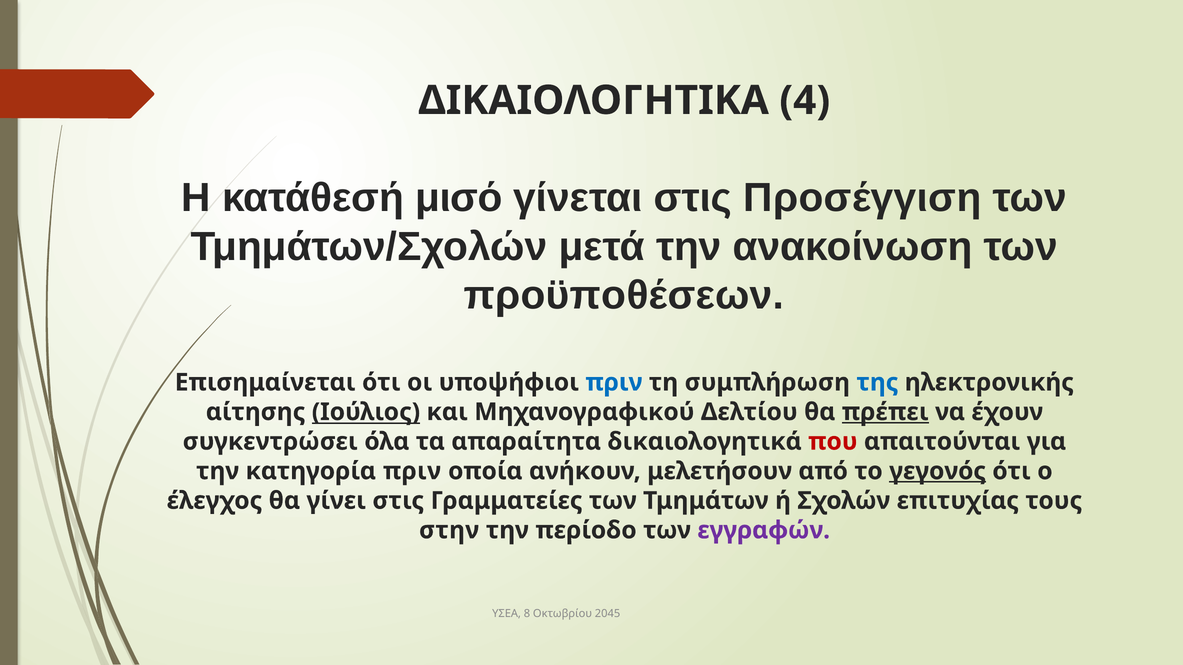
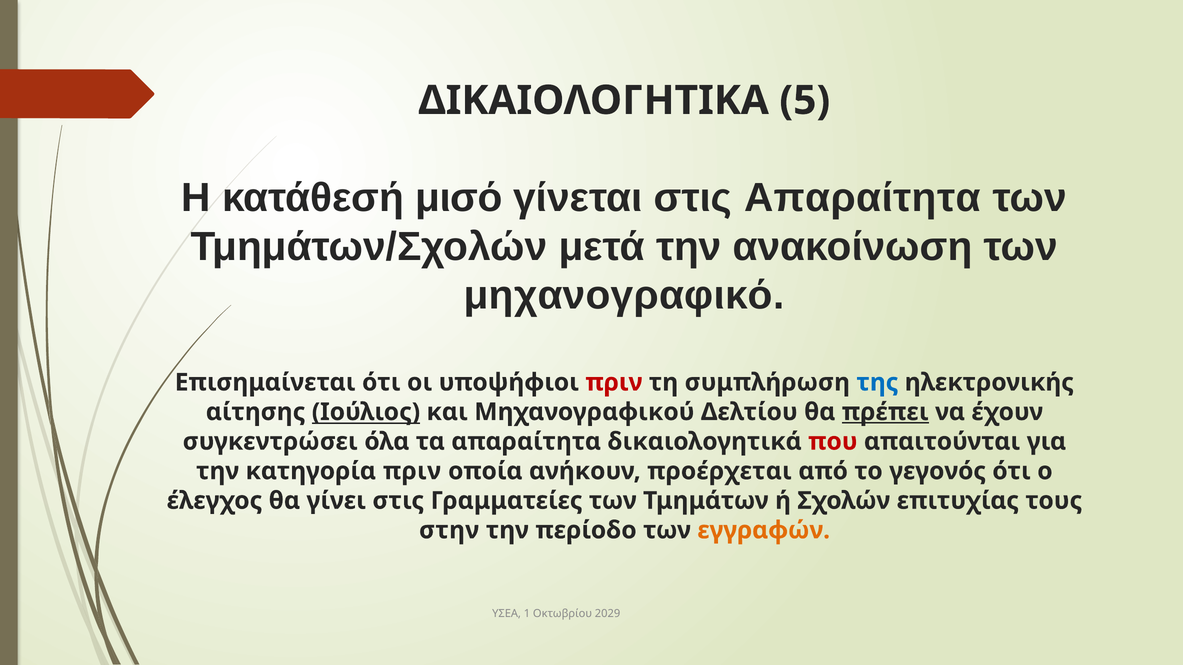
4: 4 -> 5 (805, 101)
στις Προσέγγιση: Προσέγγιση -> Απαραίτητα (862, 198)
προϋποθέσεων: προϋποθέσεων -> μηχανογραφικό (624, 296)
πριν colour: blue -> red (614, 383)
μελετήσουν: μελετήσουν -> προέρχεται (719, 471)
γεγονός underline: present -> none (938, 471)
εγγραφών colour: purple -> orange (764, 531)
8: 8 -> 1 (527, 614)
2045: 2045 -> 2029 (608, 614)
